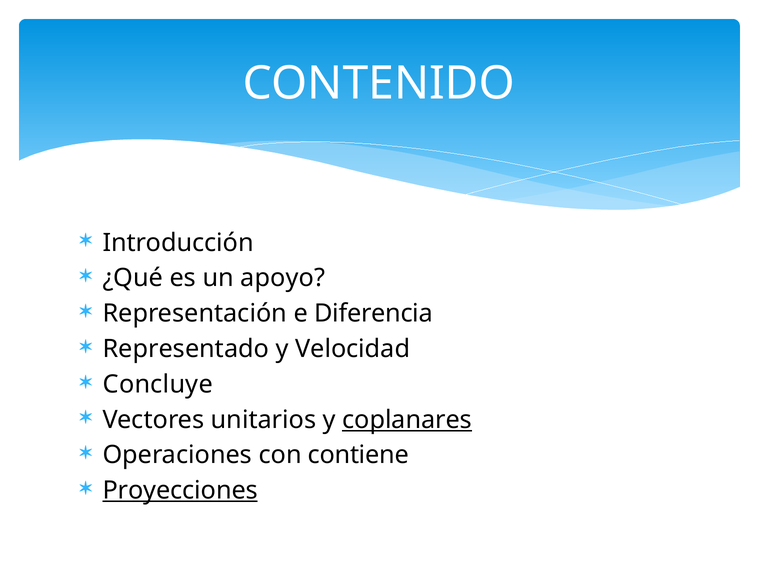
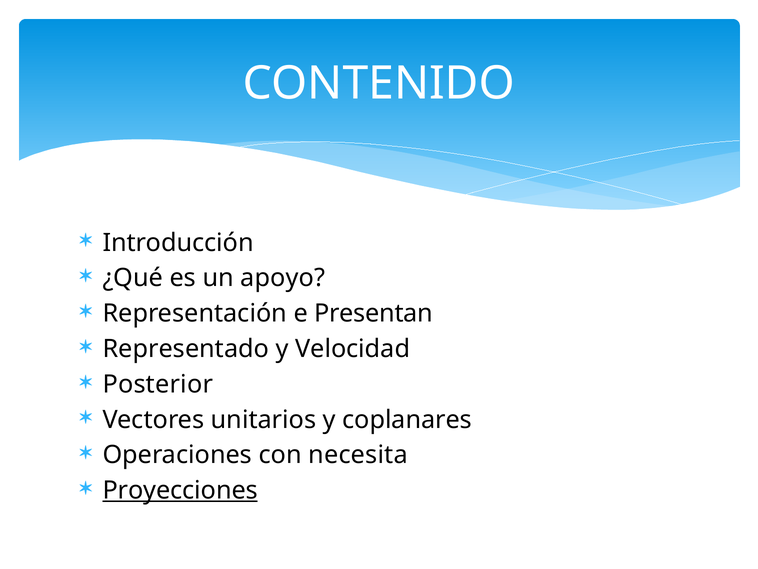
Diferencia: Diferencia -> Presentan (374, 313)
Concluye: Concluye -> Posterior (158, 384)
coplanares underline: present -> none (407, 419)
contiene: contiene -> necesita (358, 455)
